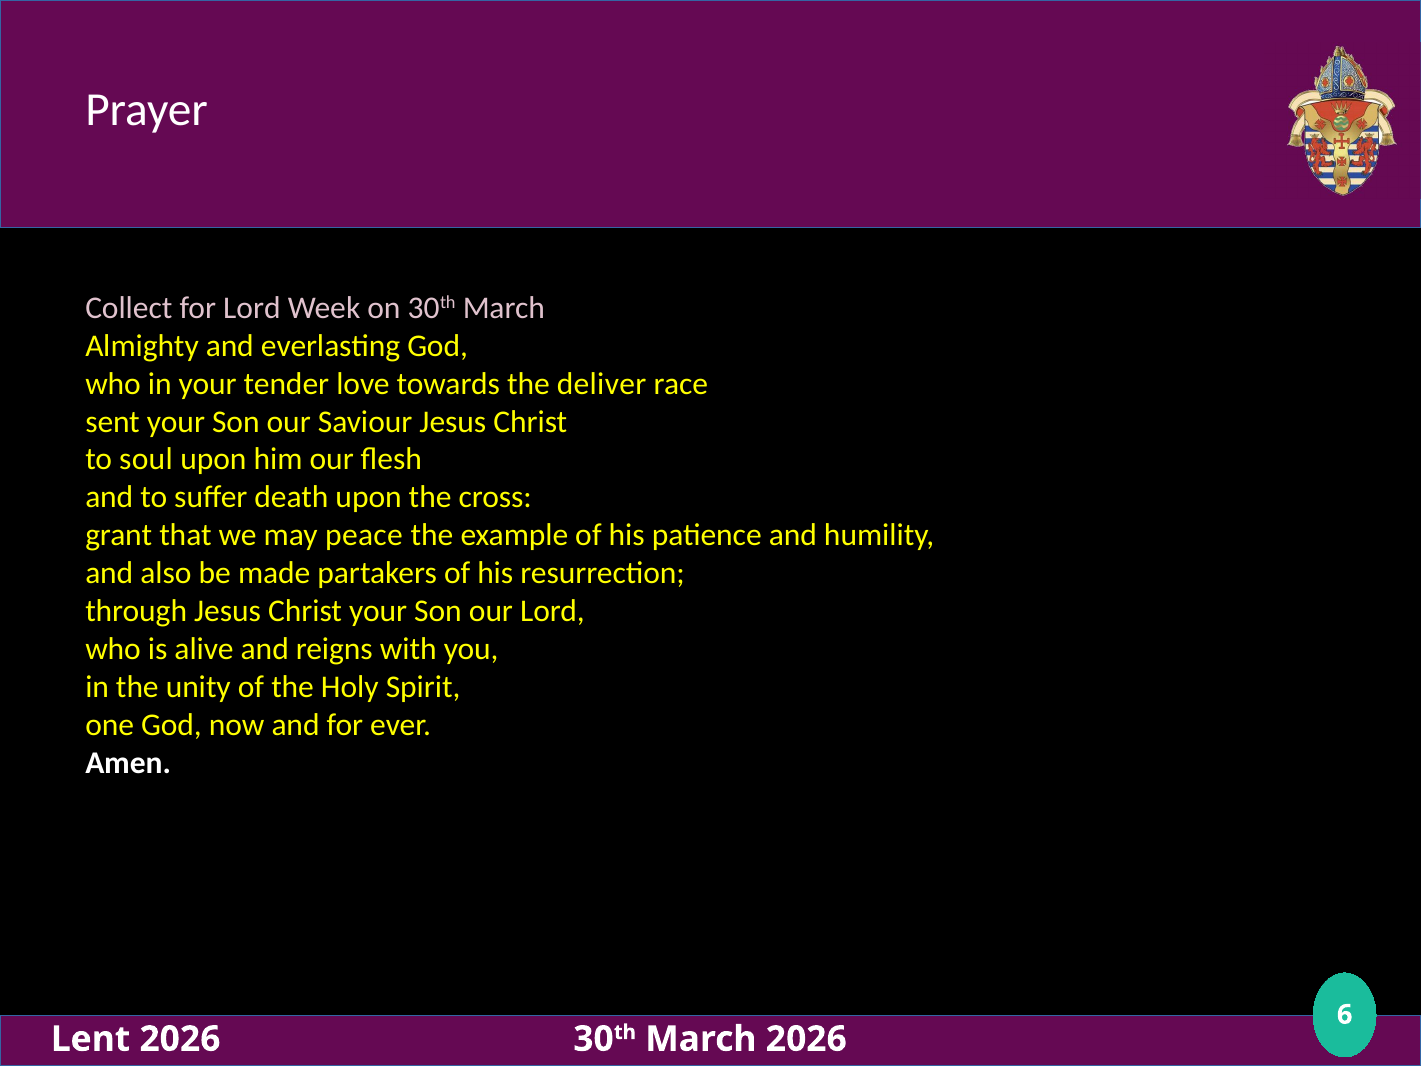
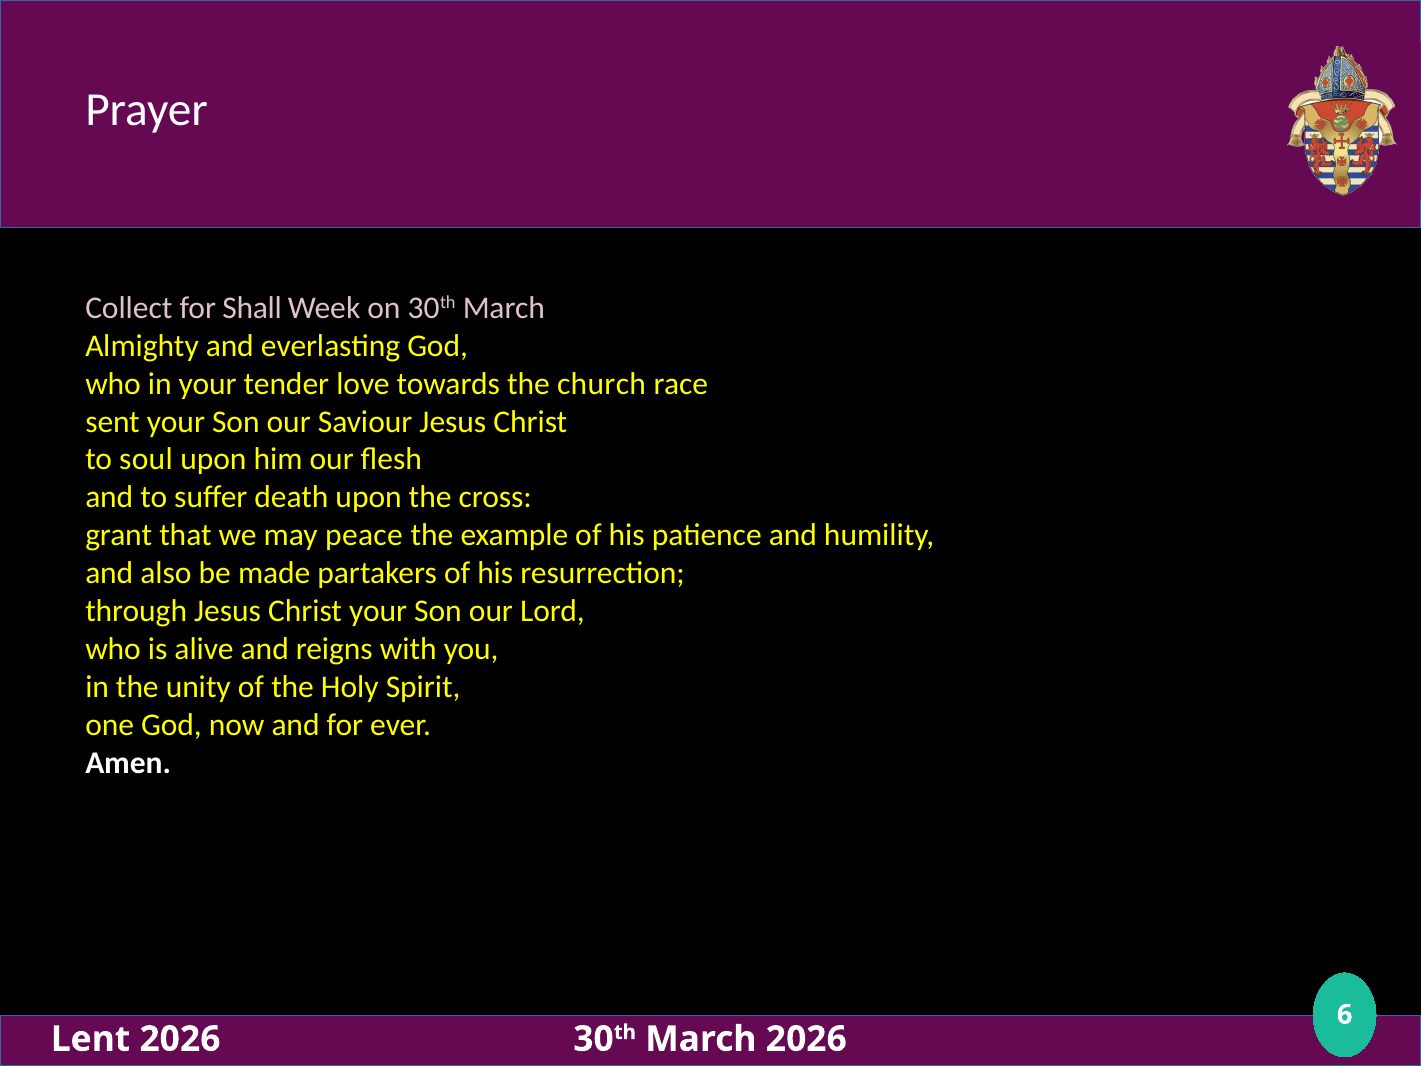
for Lord: Lord -> Shall (252, 308)
deliver: deliver -> church (602, 384)
